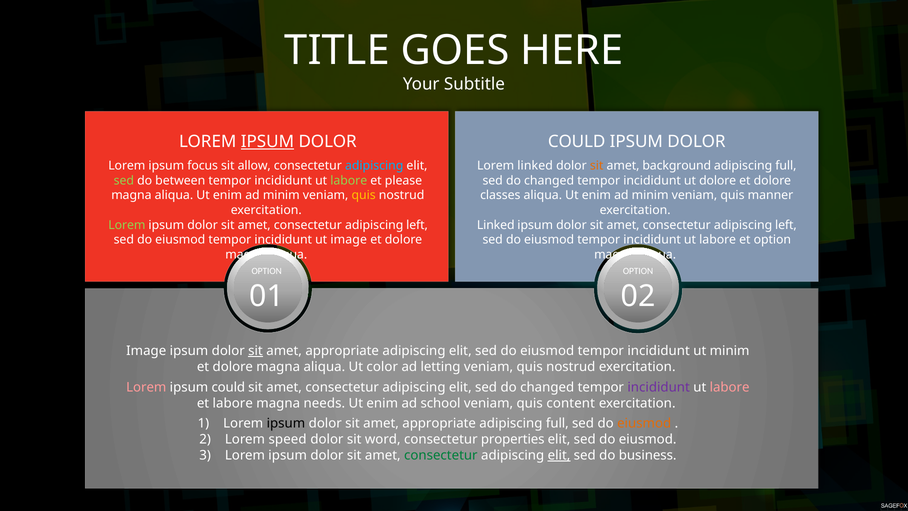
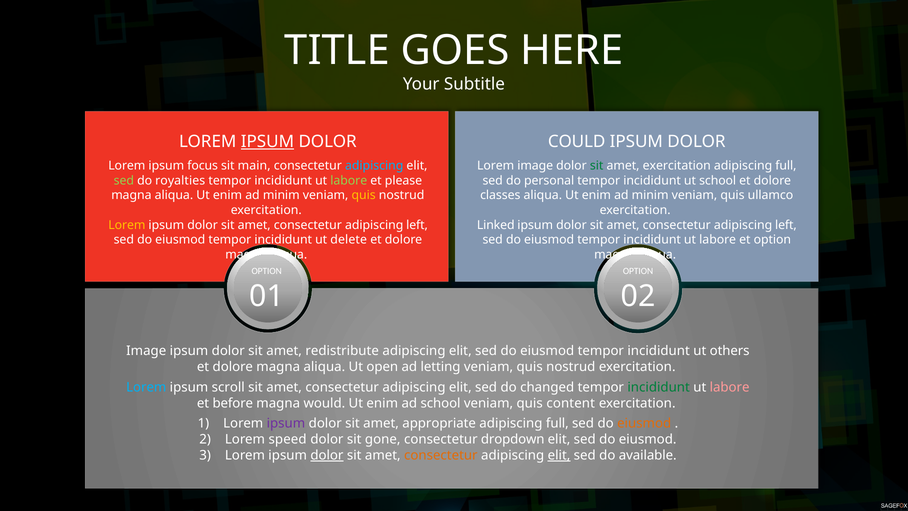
allow: allow -> main (254, 166)
Lorem linked: linked -> image (535, 166)
sit colour: orange -> green (597, 166)
amet background: background -> exercitation (677, 166)
between: between -> royalties (180, 181)
changed: changed -> personal (549, 181)
ut dolore: dolore -> school (718, 181)
manner: manner -> ullamco (770, 195)
Lorem colour: light green -> yellow (127, 225)
image: image -> delete (349, 240)
sit underline: present -> none (255, 351)
appropriate: appropriate -> redistribute (342, 351)
ut minim: minim -> others (730, 351)
color: color -> open (382, 367)
Lorem colour: pink -> light blue (146, 387)
ipsum could: could -> scroll (228, 387)
incididunt colour: purple -> green (659, 387)
et labore: labore -> before (233, 403)
needs: needs -> would (324, 403)
ipsum colour: black -> purple (286, 423)
word: word -> gone (383, 439)
properties: properties -> dropdown (513, 439)
dolor underline: none -> present (327, 455)
consectetur colour: green -> orange (441, 455)
business: business -> available (648, 455)
